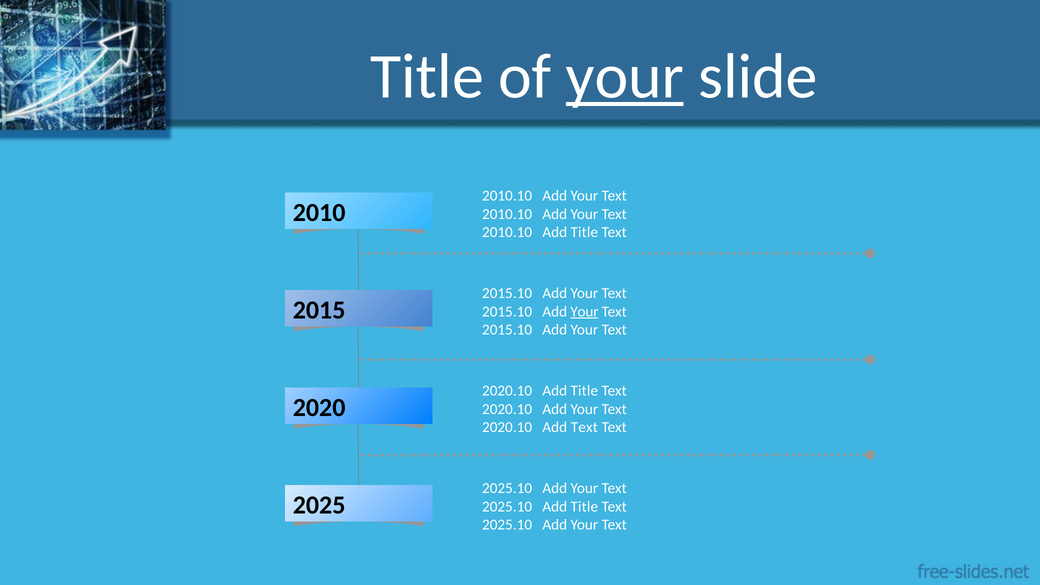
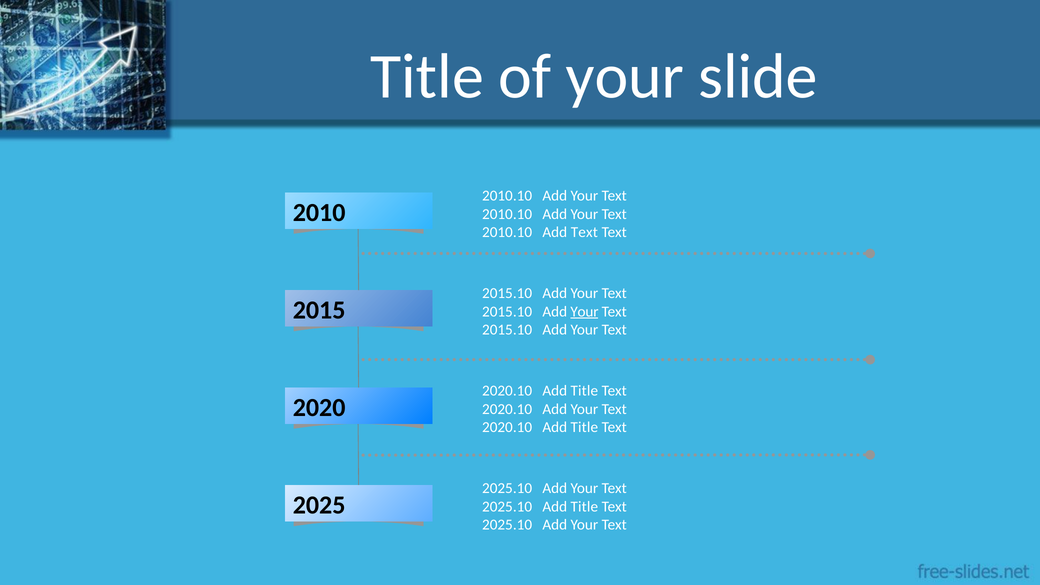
your underline: present -> none (625, 77)
2010.10 Add Title: Title -> Text (584, 232)
Text: Text -> Title (584, 427)
